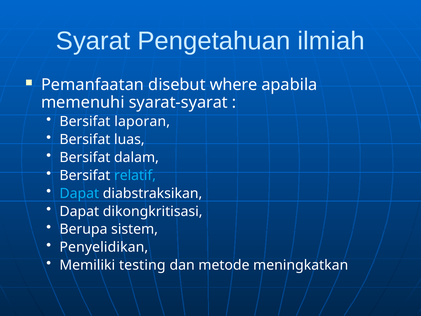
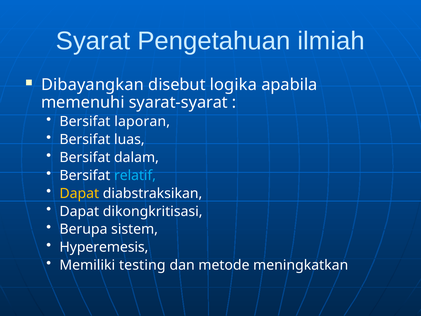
Pemanfaatan: Pemanfaatan -> Dibayangkan (92, 85)
where: where -> logika (233, 85)
Dapat colour: light blue -> yellow (79, 193)
Penyelidikan: Penyelidikan -> Hyperemesis (104, 247)
